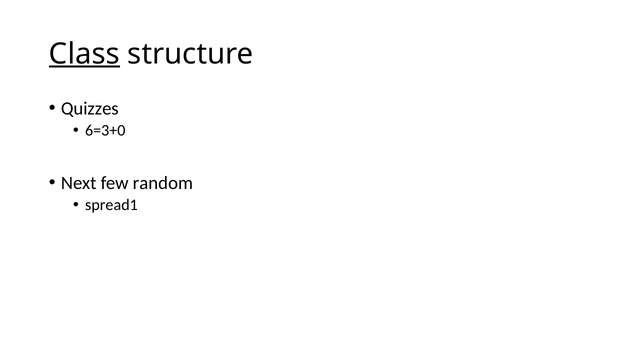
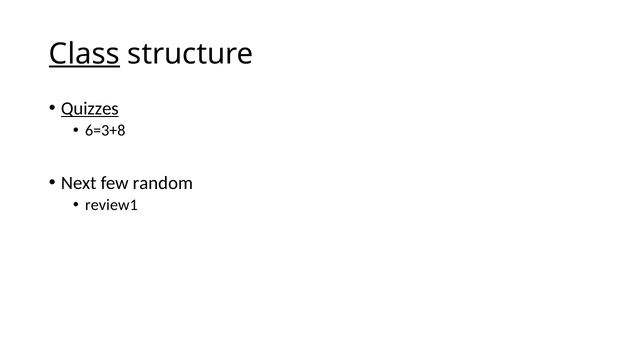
Quizzes underline: none -> present (90, 109)
6=3+0: 6=3+0 -> 6=3+8 (105, 131)
spread1: spread1 -> review1 (111, 205)
